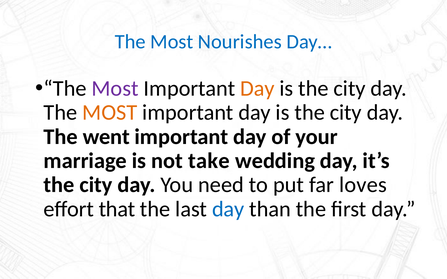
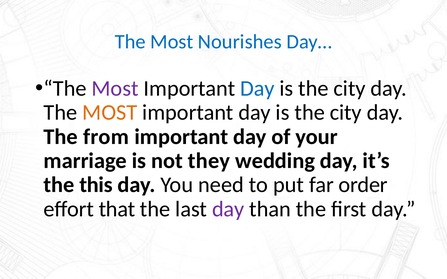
Day colour: orange -> blue (257, 89)
went: went -> from (106, 137)
take: take -> they (209, 161)
city: city -> this (96, 185)
loves: loves -> order (363, 185)
day colour: blue -> purple (228, 209)
